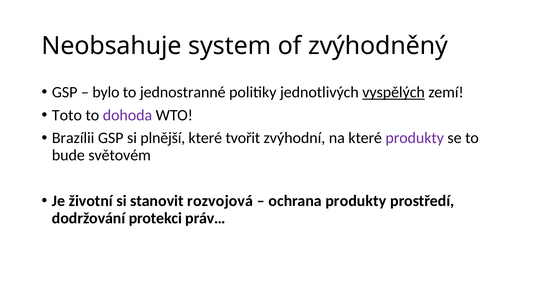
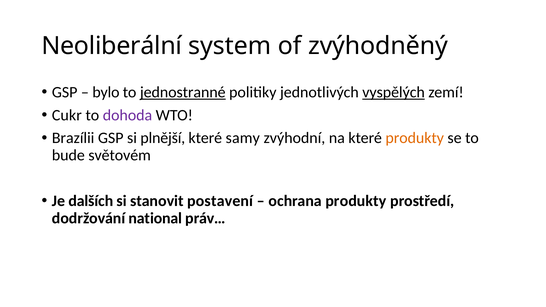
Neobsahuje: Neobsahuje -> Neoliberální (112, 46)
jednostranné underline: none -> present (183, 92)
Toto: Toto -> Cukr (67, 115)
tvořit: tvořit -> samy (243, 138)
produkty colour: purple -> orange (415, 138)
životní: životní -> dalších (91, 201)
rozvojová: rozvojová -> postavení (220, 201)
protekci: protekci -> national (155, 218)
